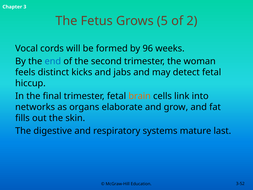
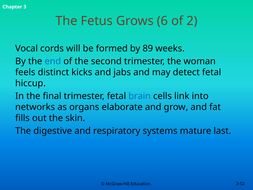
5: 5 -> 6 (162, 21)
96: 96 -> 89 (148, 49)
brain colour: orange -> blue (140, 96)
